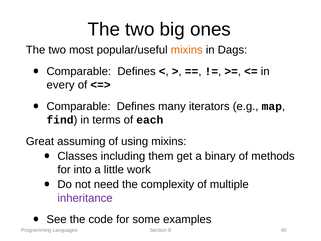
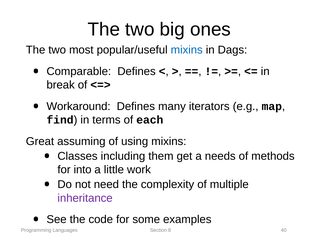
mixins colour: orange -> blue (187, 50)
every: every -> break (61, 85)
Comparable: Comparable -> Workaround (79, 106)
binary: binary -> needs (220, 156)
